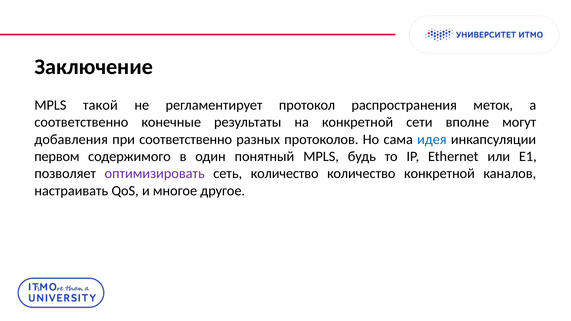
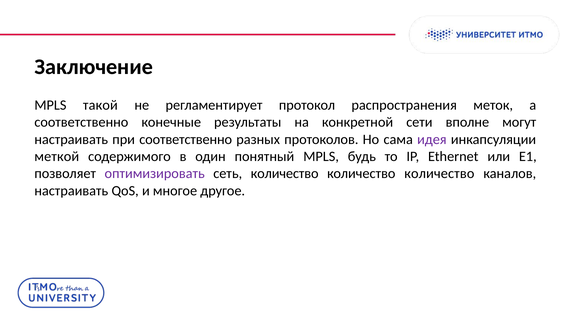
добавления: добавления -> настраивать (71, 139)
идея colour: blue -> purple (432, 139)
первом: первом -> меткой (57, 157)
конкретной: конкретной -> количество (439, 174)
